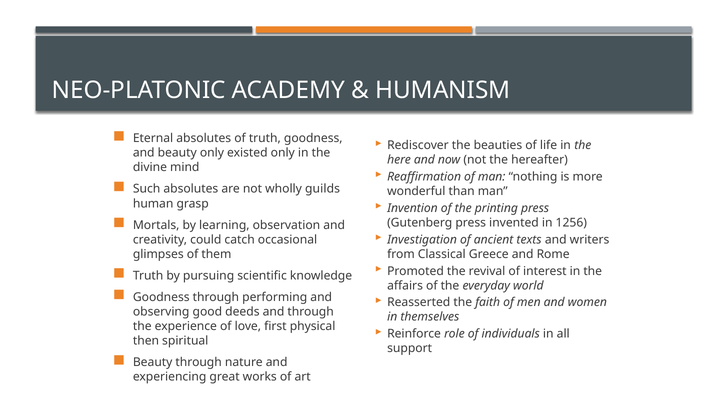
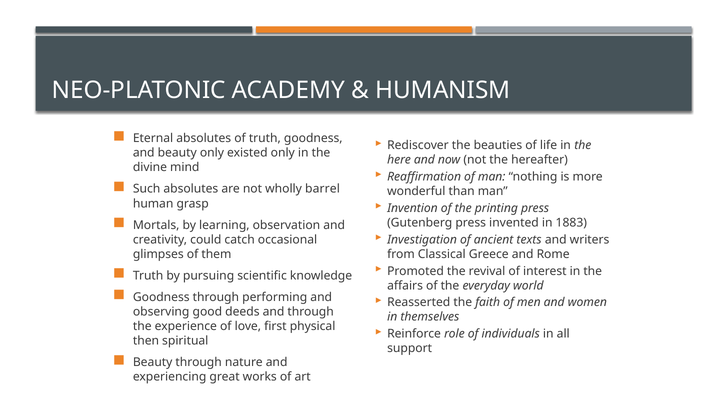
guilds: guilds -> barrel (323, 189)
1256: 1256 -> 1883 (571, 223)
